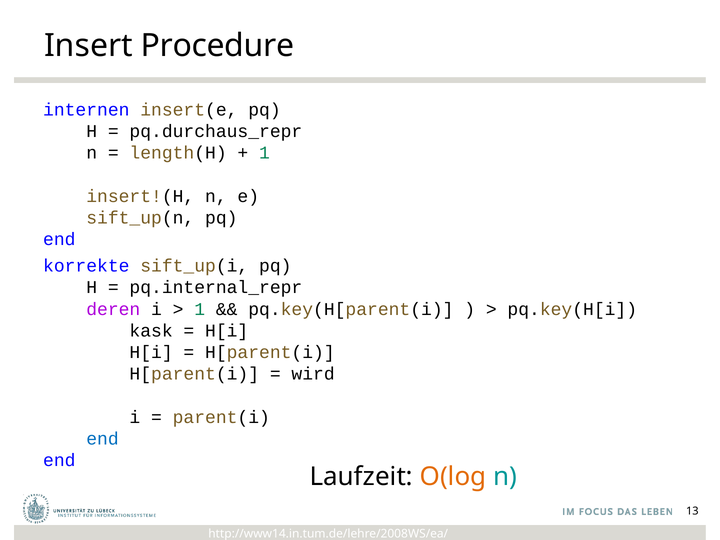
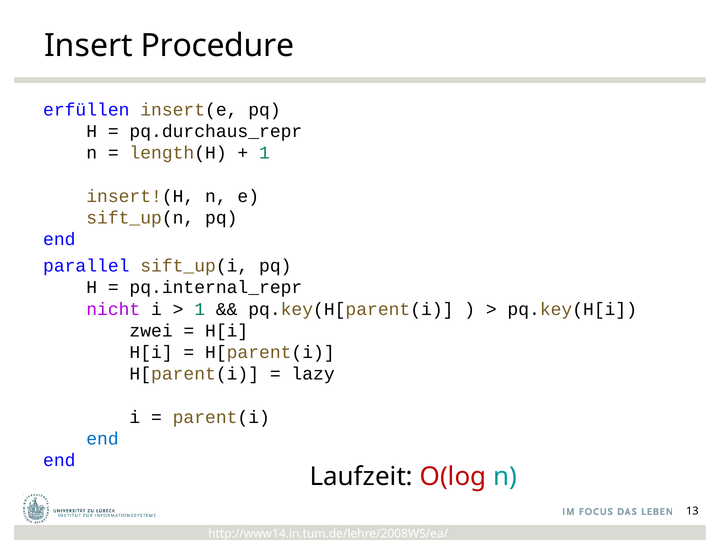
internen: internen -> erfüllen (86, 110)
korrekte: korrekte -> parallel (86, 266)
deren: deren -> nicht (113, 309)
kask: kask -> zwei (151, 331)
wird: wird -> lazy (313, 374)
O(log colour: orange -> red (453, 477)
